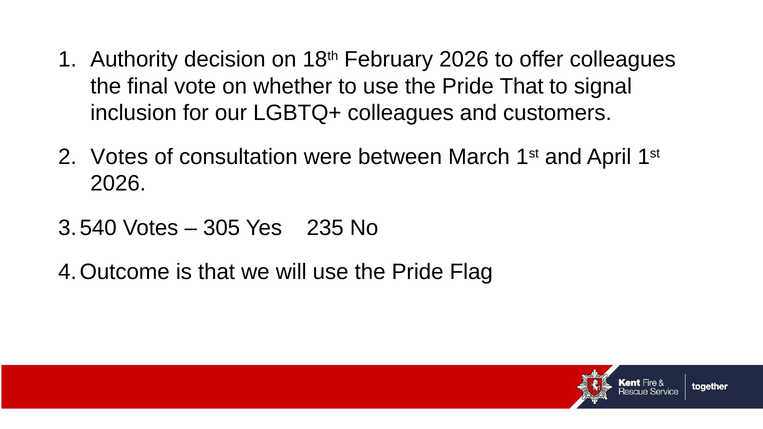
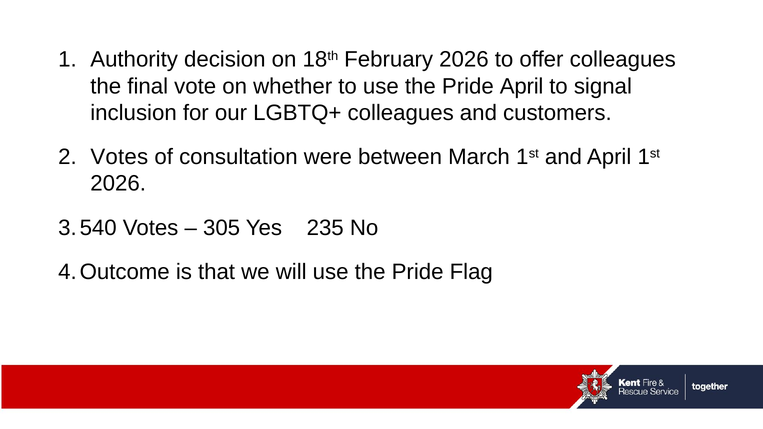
Pride That: That -> April (522, 86)
